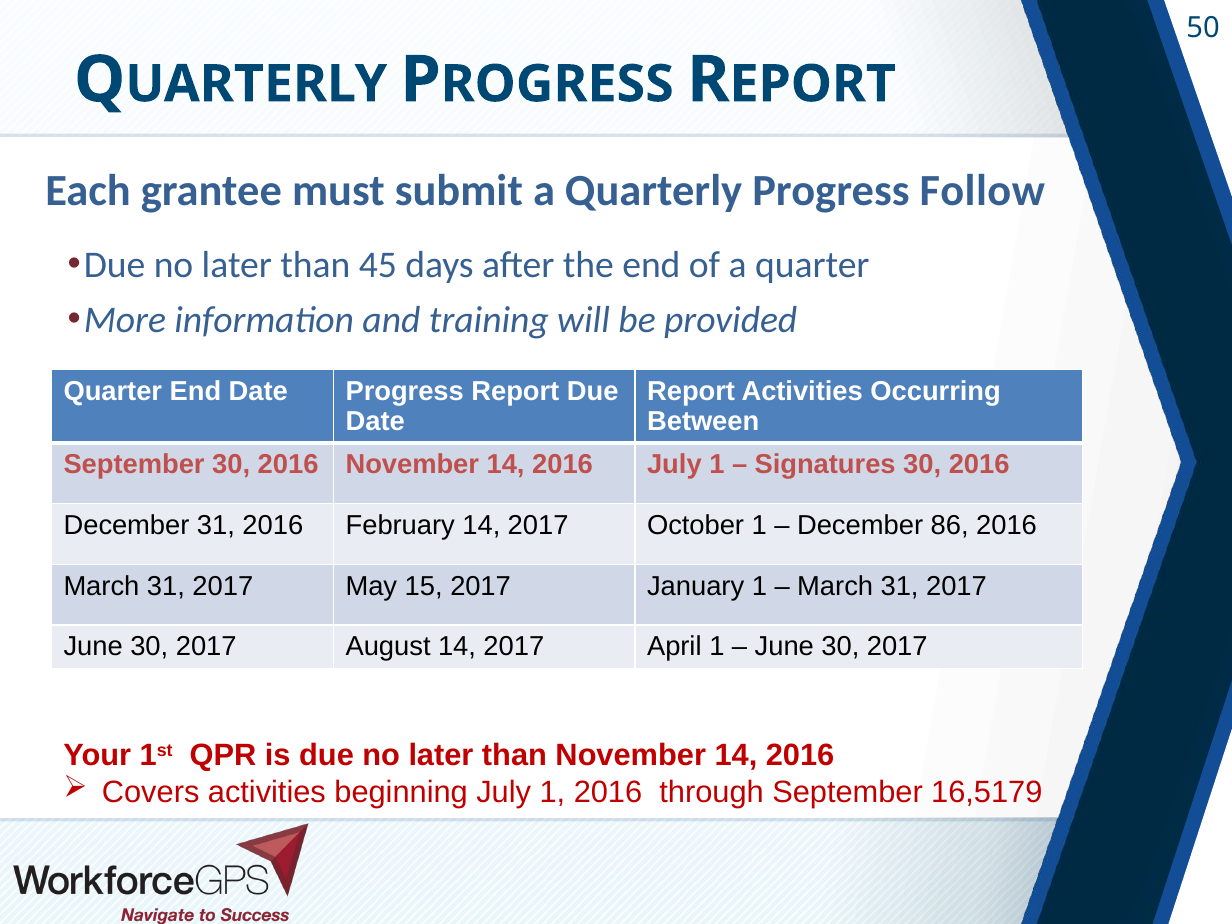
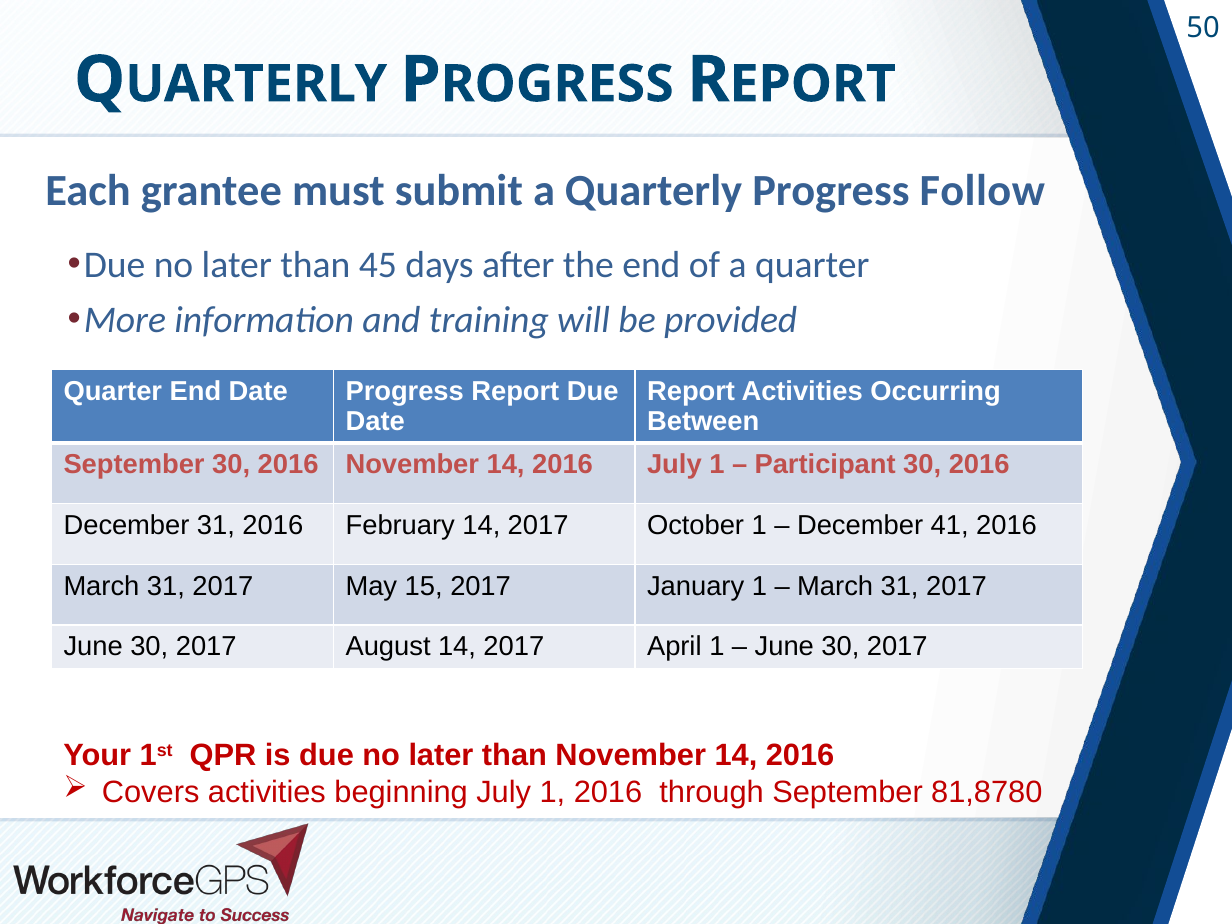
Signatures: Signatures -> Participant (825, 465)
86: 86 -> 41 (950, 525)
16,5179: 16,5179 -> 81,8780 (987, 793)
